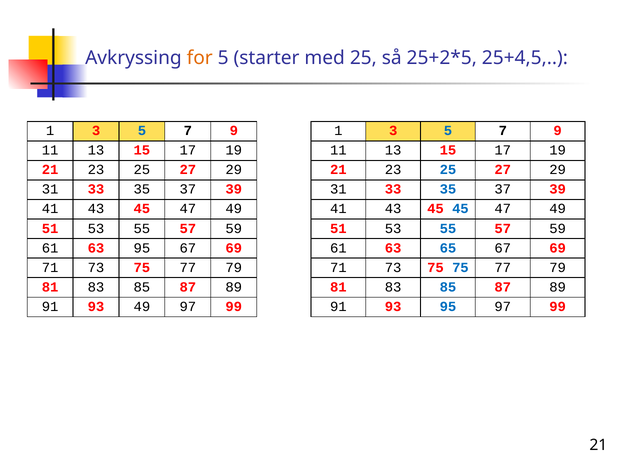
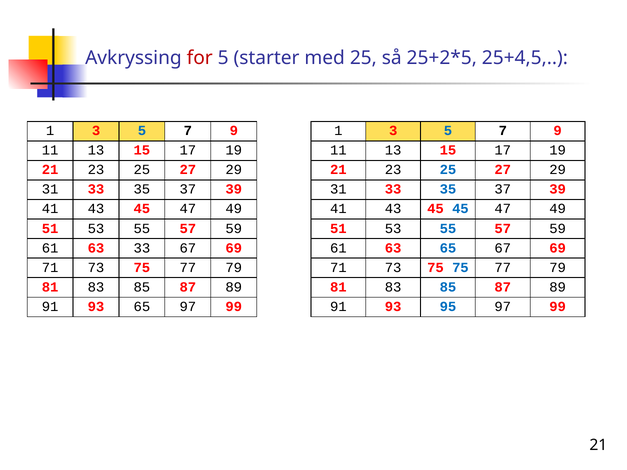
for colour: orange -> red (200, 58)
63 95: 95 -> 33 (142, 248)
93 49: 49 -> 65 (142, 307)
